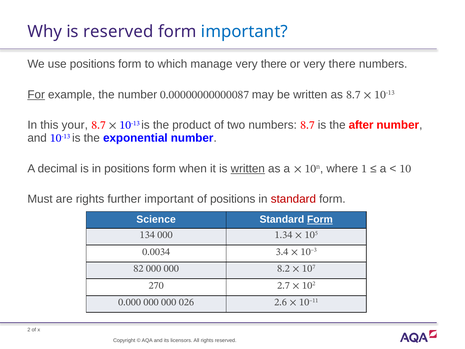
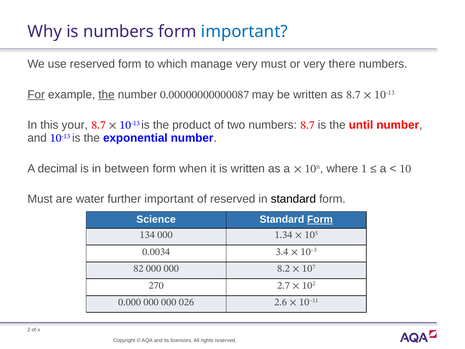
is reserved: reserved -> numbers (118, 32)
use positions: positions -> reserved (92, 64)
manage very there: there -> must (274, 64)
the underline: none -> present (106, 94)
after: after -> until (361, 125)
in positions: positions -> between (127, 168)
written underline: present -> none (248, 168)
are rights: rights -> water (90, 199)
of positions: positions -> reserved (233, 199)
standard colour: red -> black (293, 199)
